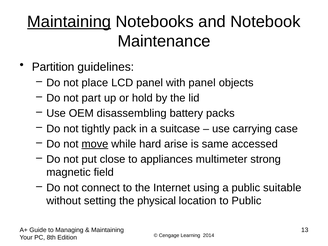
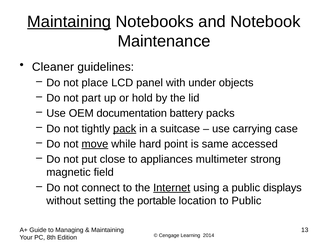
Partition: Partition -> Cleaner (53, 67)
with panel: panel -> under (202, 83)
disassembling: disassembling -> documentation (132, 113)
pack underline: none -> present (125, 129)
arise: arise -> point (176, 144)
Internet underline: none -> present (172, 188)
suitable: suitable -> displays (282, 188)
physical: physical -> portable (157, 201)
